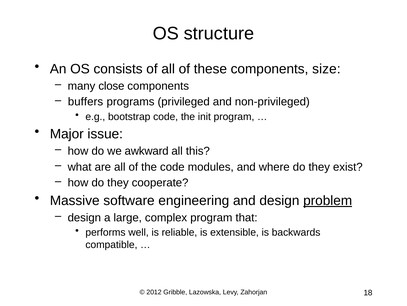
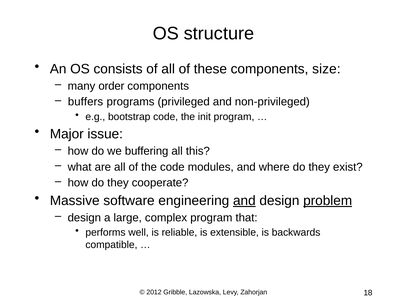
close: close -> order (111, 86)
awkward: awkward -> buffering (147, 151)
and underline: none -> present (244, 200)
